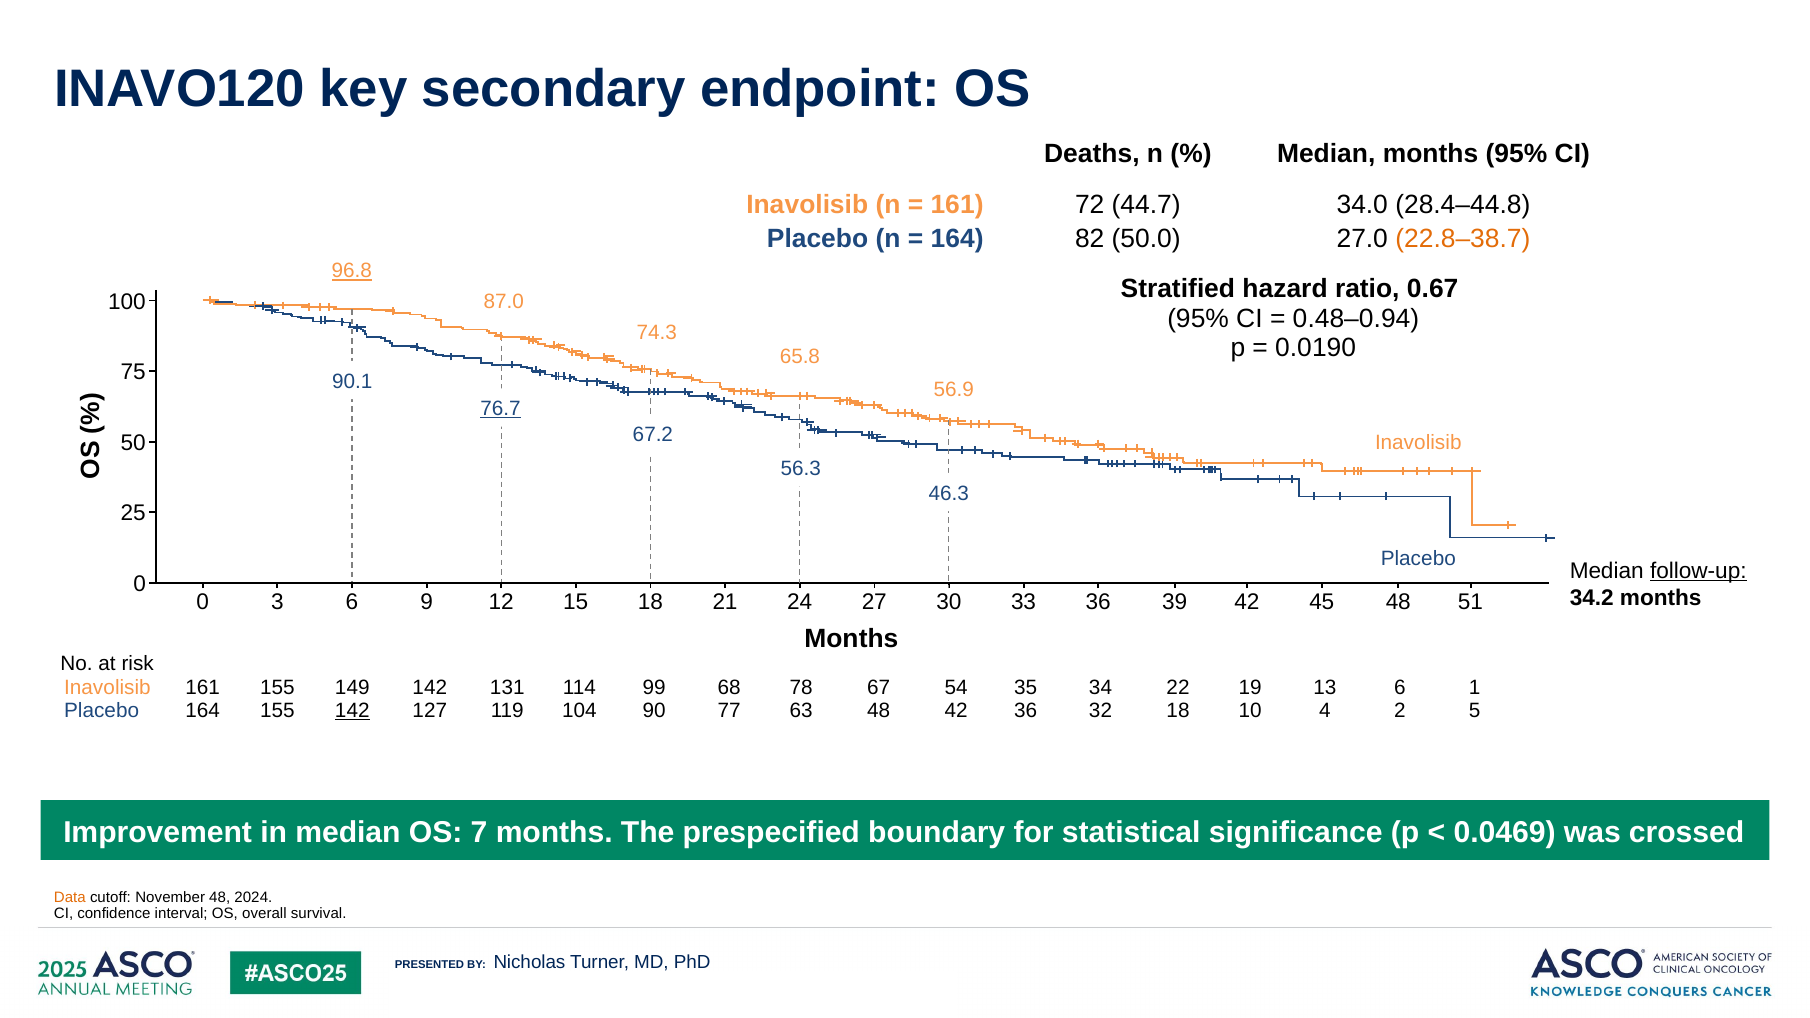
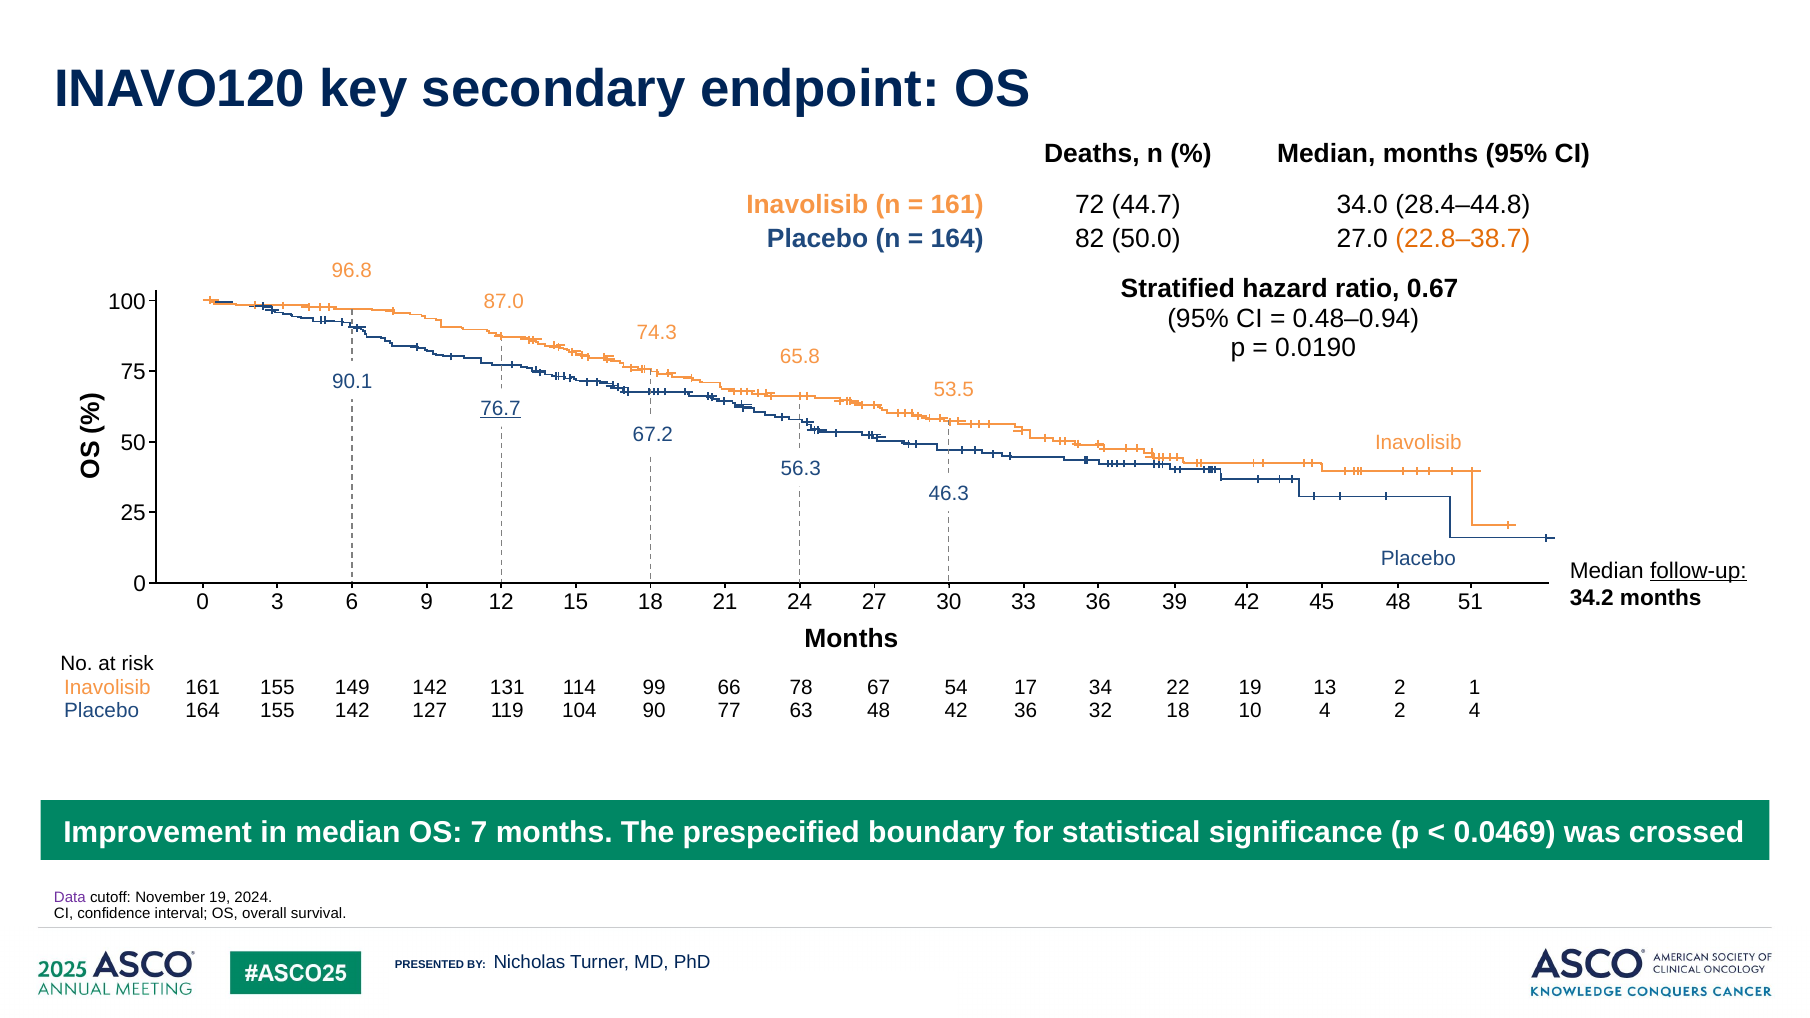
96.8 underline: present -> none (352, 271)
56.9: 56.9 -> 53.5 (954, 390)
68: 68 -> 66 (729, 687)
35: 35 -> 17 (1026, 687)
13 6: 6 -> 2 (1400, 687)
142 underline: present -> none (352, 710)
2 5: 5 -> 4 (1475, 710)
Data colour: orange -> purple (70, 897)
November 48: 48 -> 19 (220, 897)
